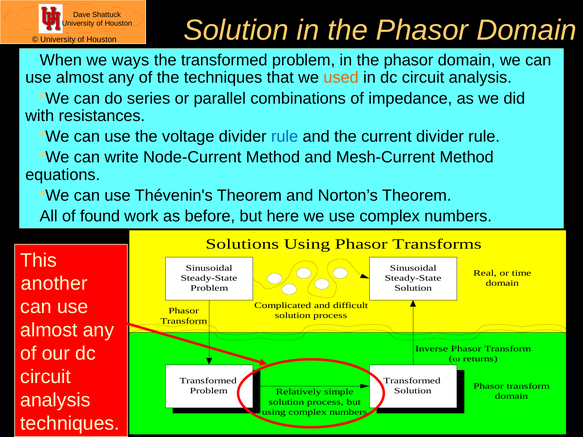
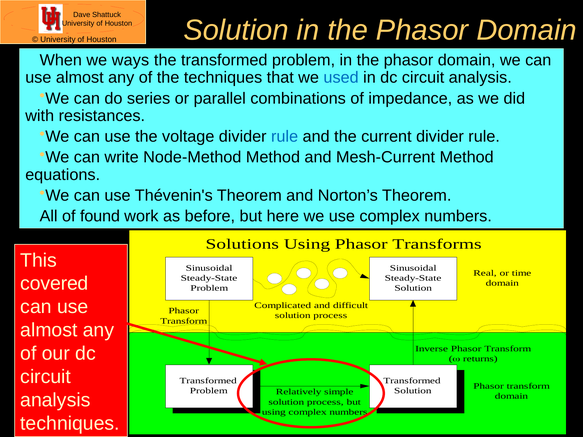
used colour: orange -> blue (341, 78)
Node-Current: Node-Current -> Node-Method (192, 157)
another: another -> covered (54, 284)
